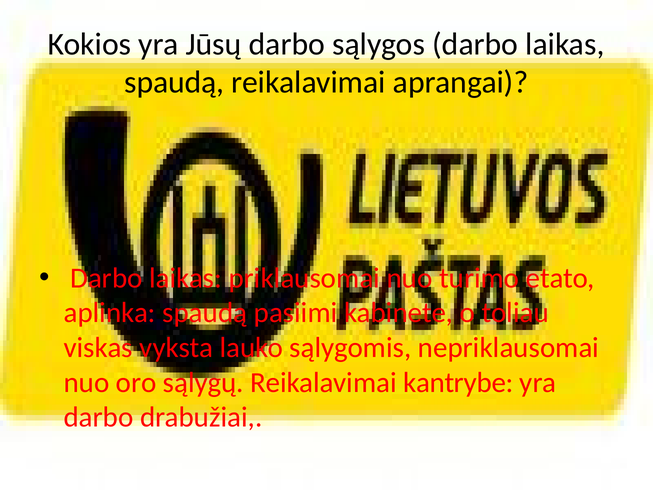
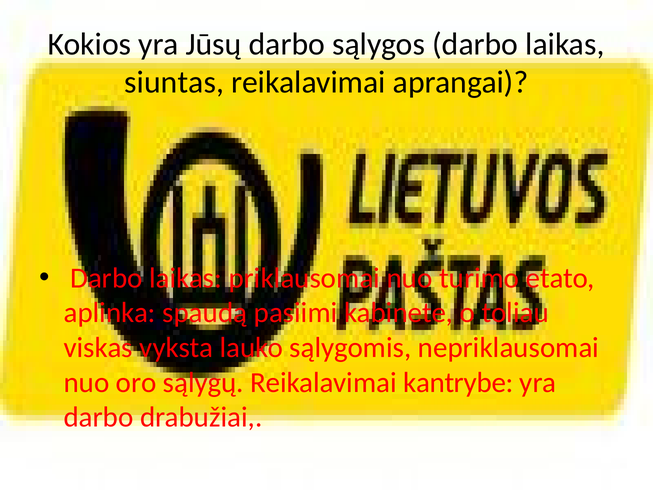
spaudą: spaudą -> siuntas (174, 82)
